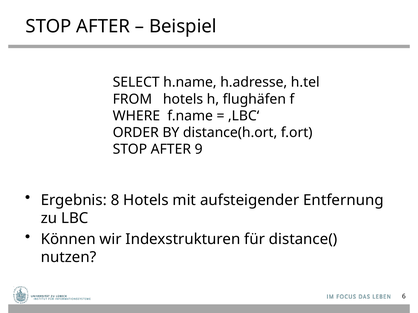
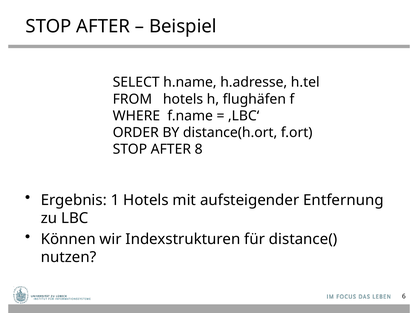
9: 9 -> 8 (199, 149)
8: 8 -> 1 (115, 200)
